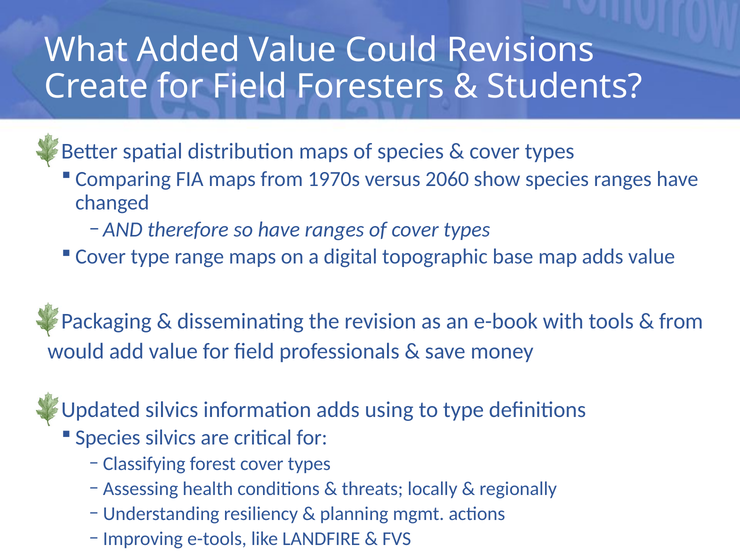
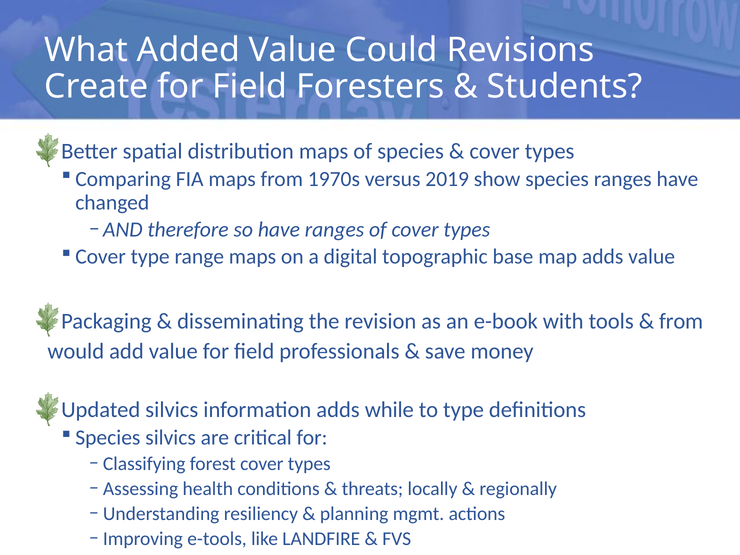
2060: 2060 -> 2019 (447, 179)
using: using -> while (389, 410)
